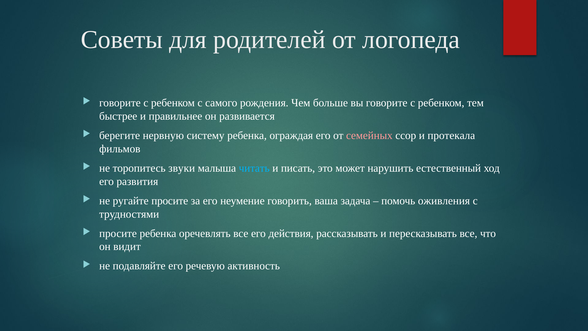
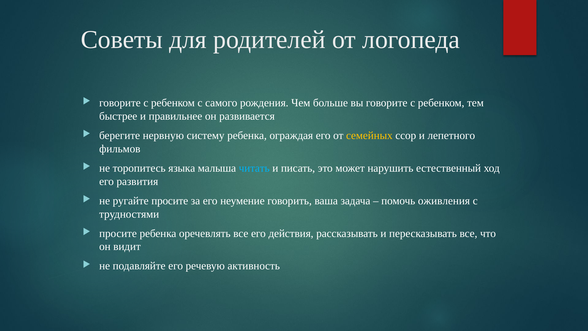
семейных colour: pink -> yellow (369, 135)
протекала: протекала -> лепетного (451, 135)
звуки: звуки -> языка (182, 168)
